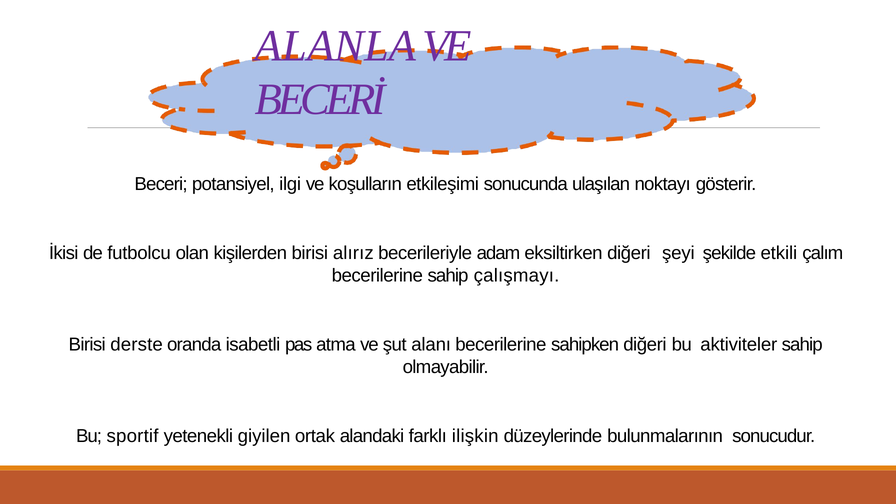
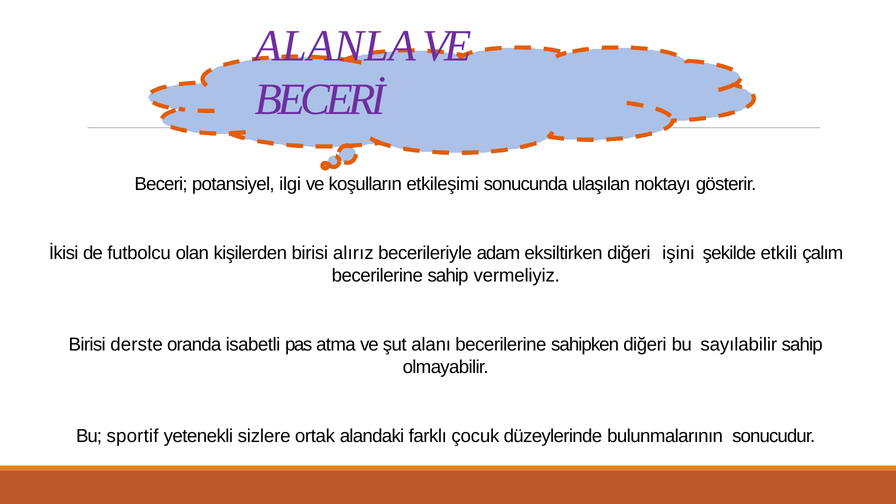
şeyi: şeyi -> işini (678, 253)
çalışmayı: çalışmayı -> vermeliyiz (517, 275)
aktiviteler: aktiviteler -> sayılabilir (739, 345)
giyilen: giyilen -> sizlere (264, 436)
ilişkin: ilişkin -> çocuk (475, 436)
